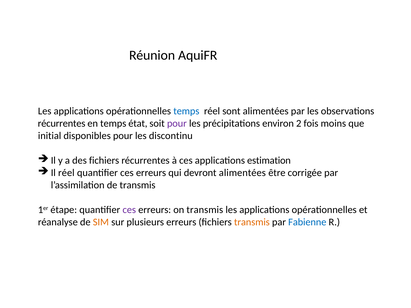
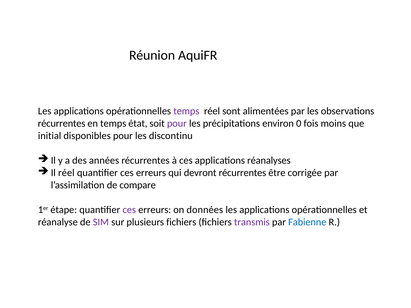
temps colour: blue -> purple (186, 111)
2: 2 -> 0 (299, 124)
des fichiers: fichiers -> années (104, 161)
estimation: estimation -> réanalyses (269, 161)
devront alimentées: alimentées -> récurrentes (242, 173)
de transmis: transmis -> compare (138, 185)
on transmis: transmis -> données (205, 210)
SIM colour: orange -> purple (101, 222)
plusieurs erreurs: erreurs -> fichiers (181, 222)
transmis colour: orange -> purple (252, 222)
